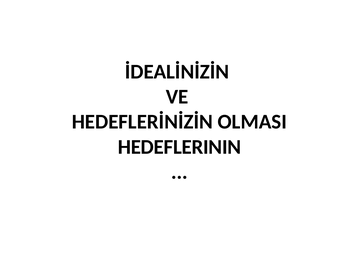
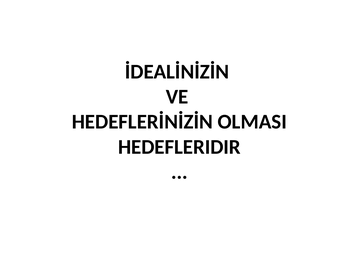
HEDEFLERININ: HEDEFLERININ -> HEDEFLERIDIR (179, 147)
